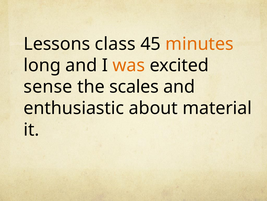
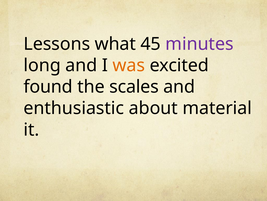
class: class -> what (115, 44)
minutes colour: orange -> purple (199, 44)
sense: sense -> found (48, 87)
